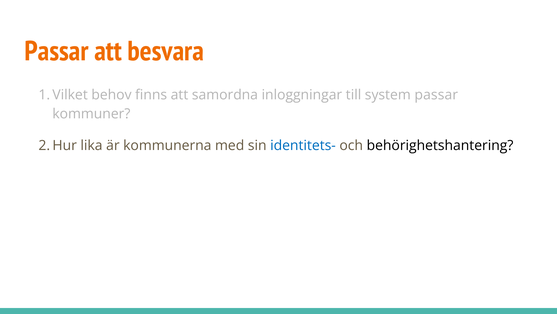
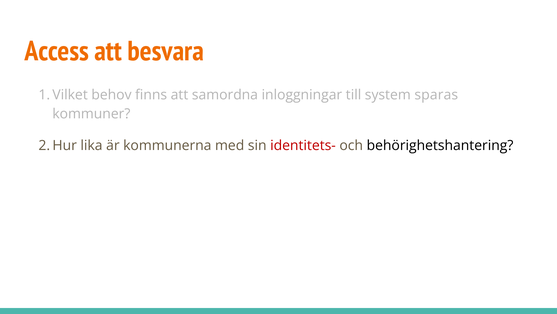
Passar: Passar -> Access (57, 51)
system passar: passar -> sparas (436, 95)
identitets- colour: blue -> red (303, 145)
